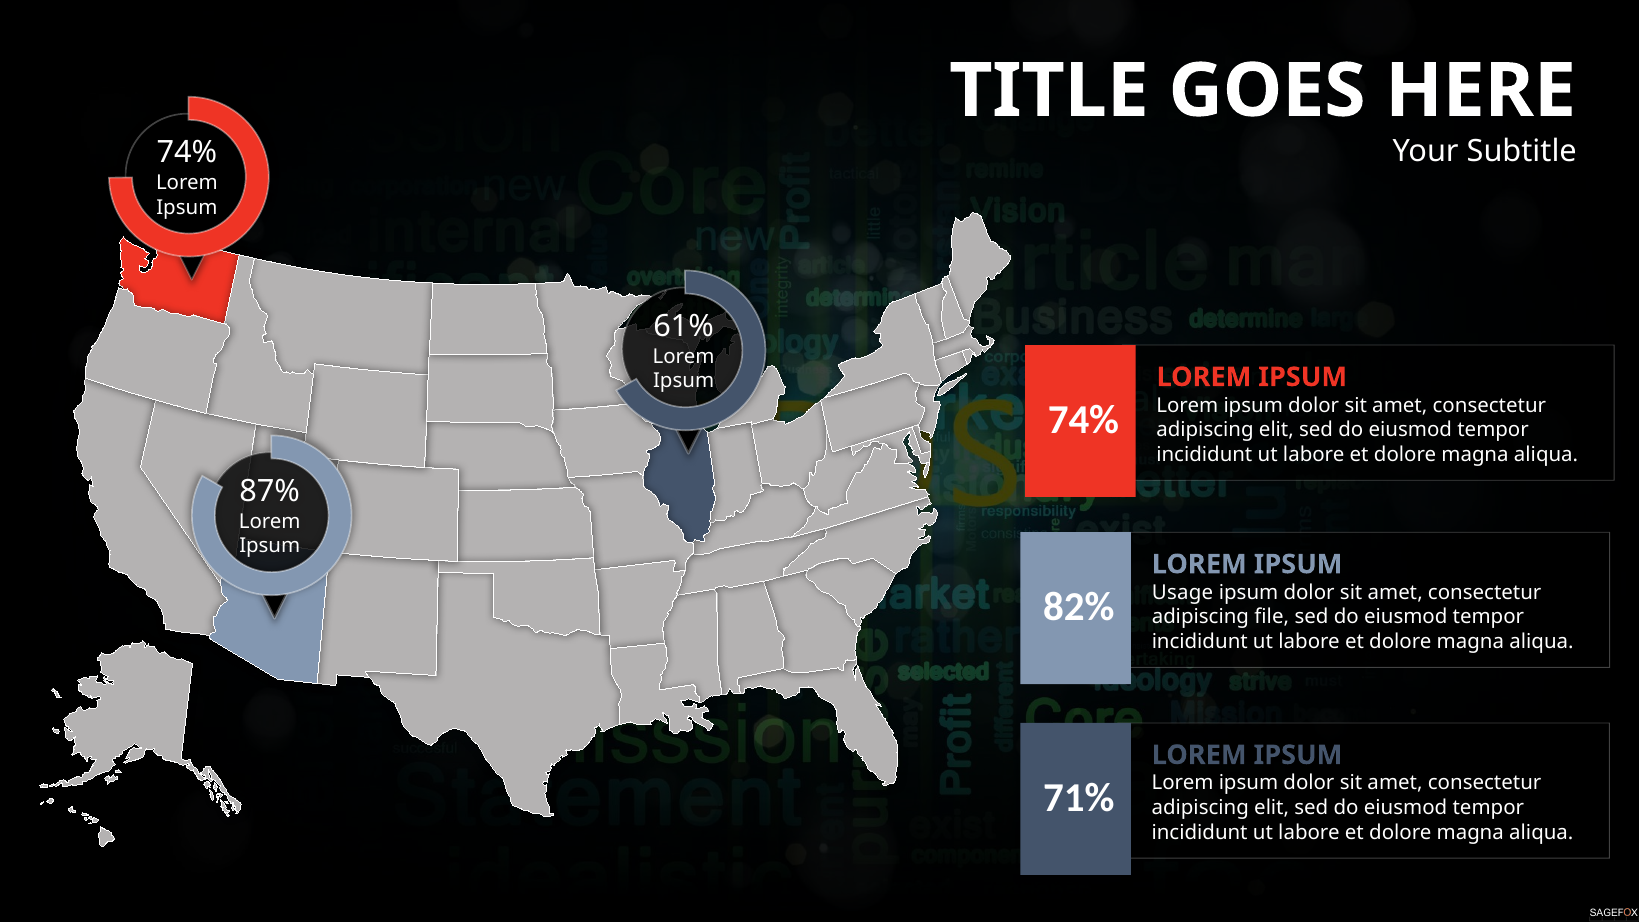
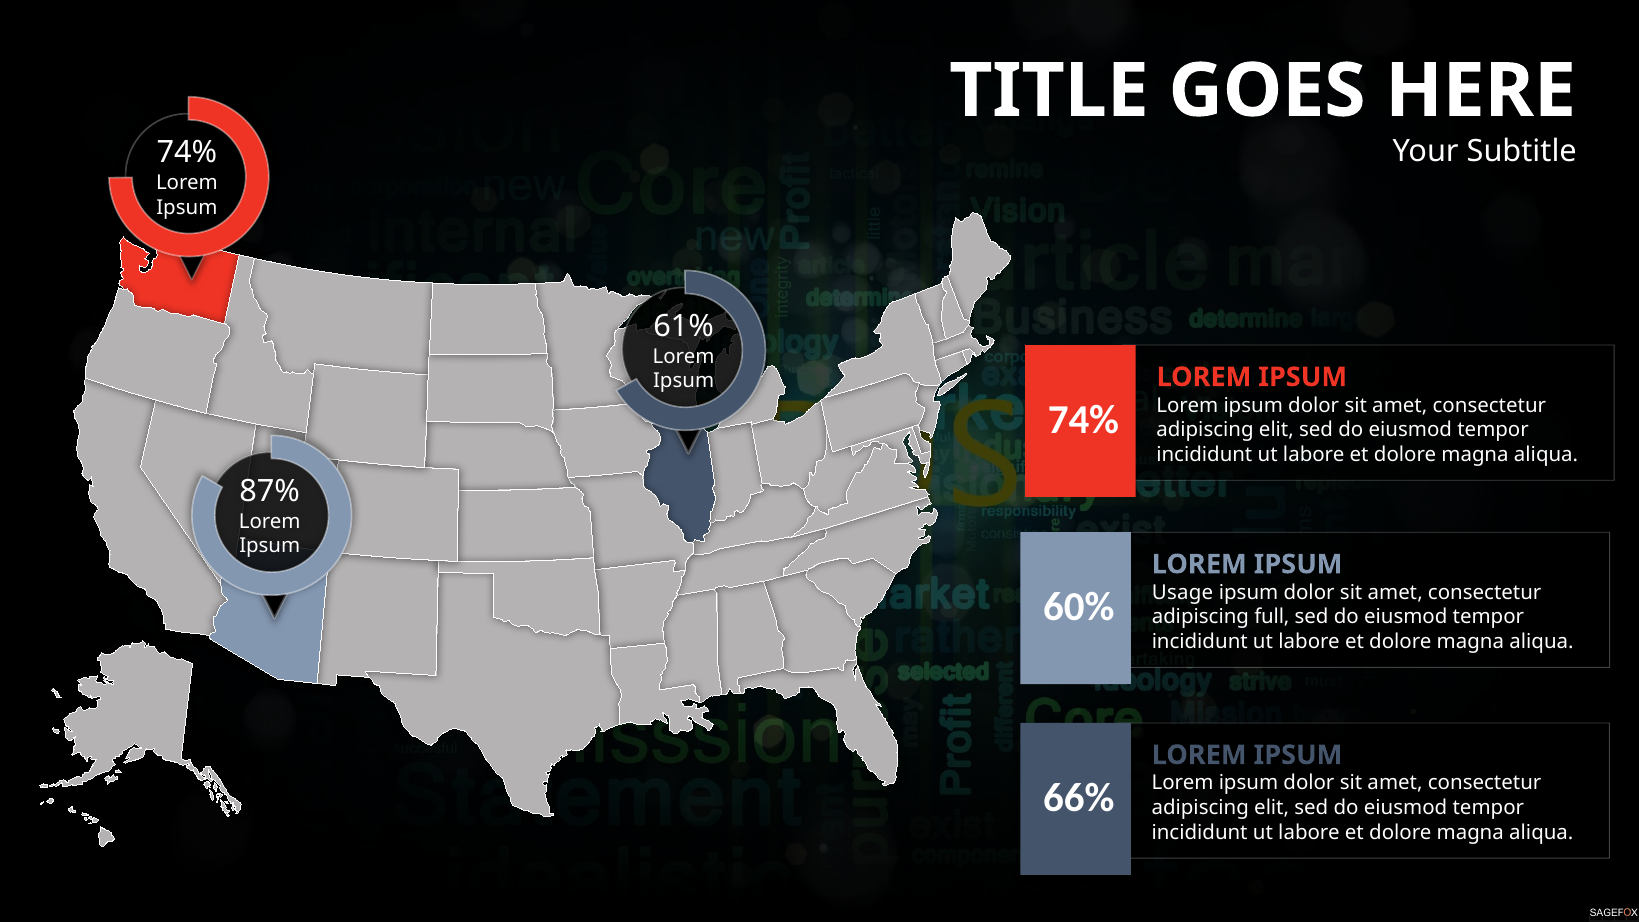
82%: 82% -> 60% (1079, 607)
file: file -> full (1272, 617)
71%: 71% -> 66% (1079, 798)
